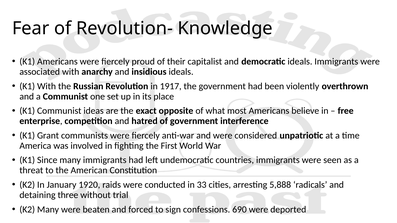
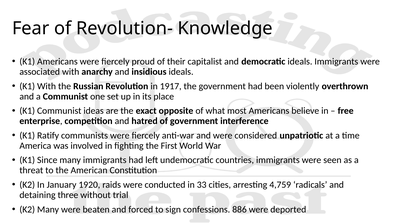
Grant: Grant -> Ratify (48, 136)
5,888: 5,888 -> 4,759 (280, 185)
690: 690 -> 886 (239, 210)
